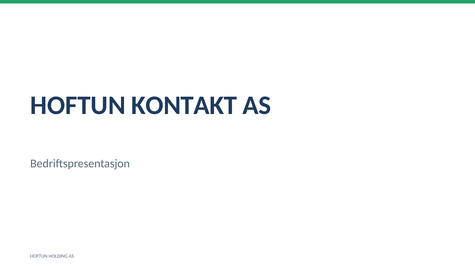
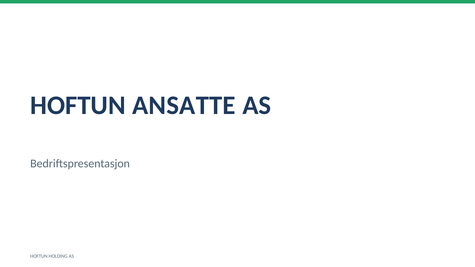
KONTAKT: KONTAKT -> ANSATTE (184, 105)
